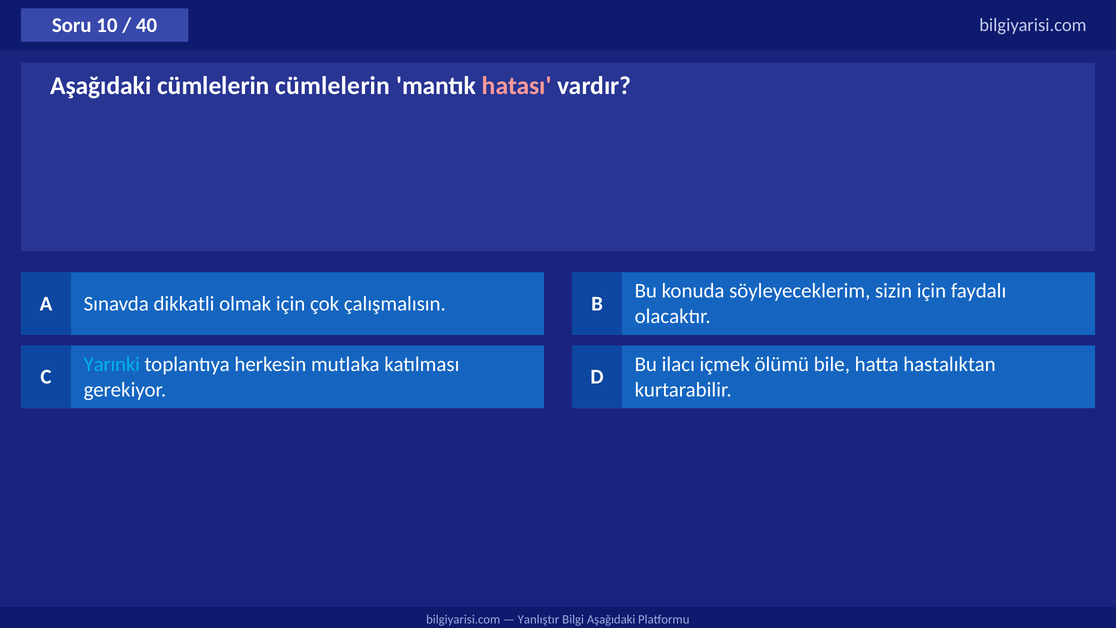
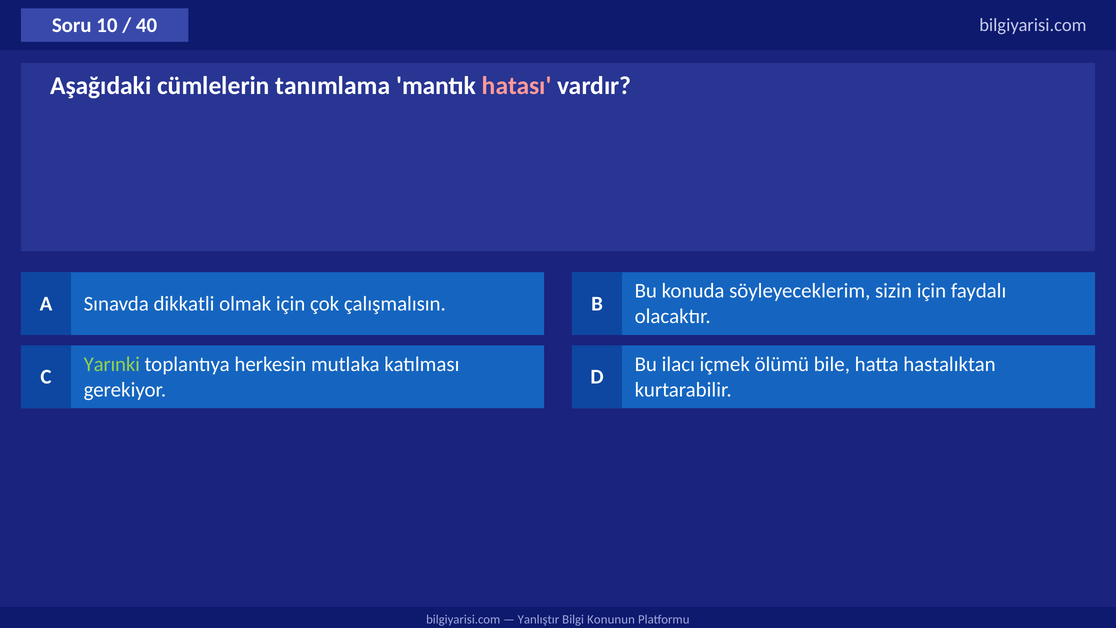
cümlelerin cümlelerin: cümlelerin -> tanımlama (333, 86)
Yarınki colour: light blue -> light green (112, 364)
Bilgi Aşağıdaki: Aşağıdaki -> Konunun (611, 619)
